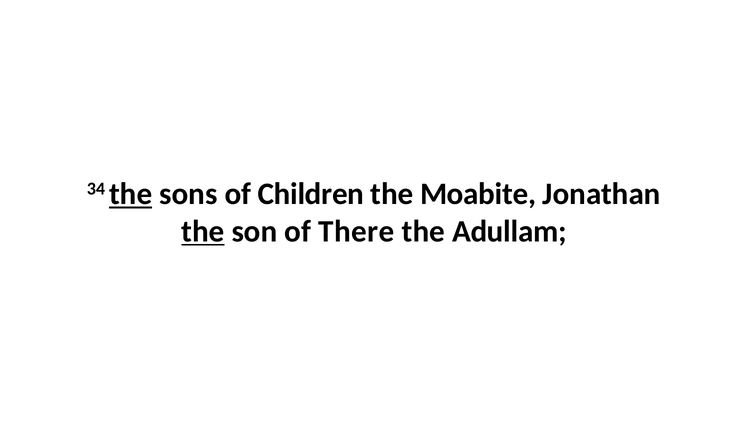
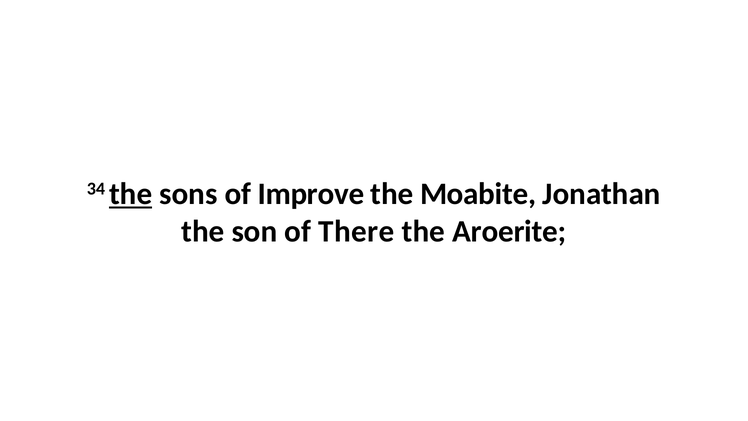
Children: Children -> Improve (311, 194)
the underline: present -> none (203, 231)
Adullam: Adullam -> Aroerite (509, 231)
